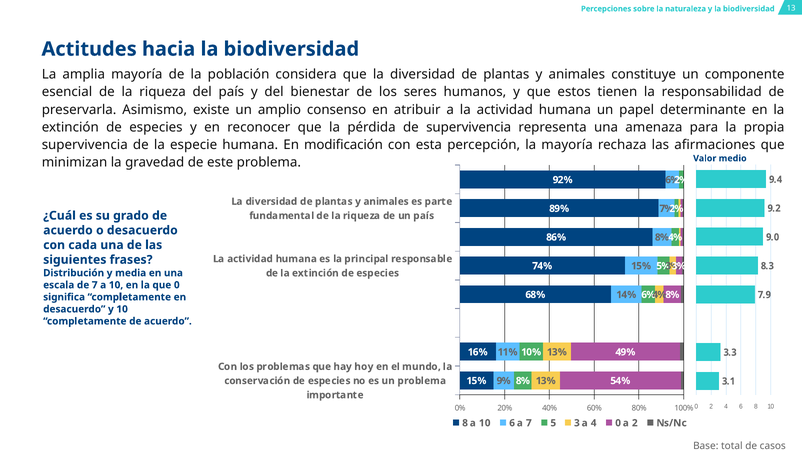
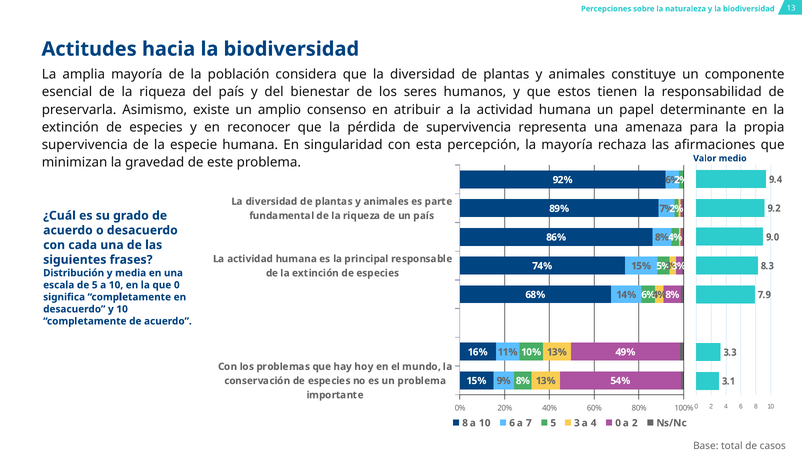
modificación: modificación -> singularidad (343, 145)
de 7: 7 -> 5 (95, 285)
